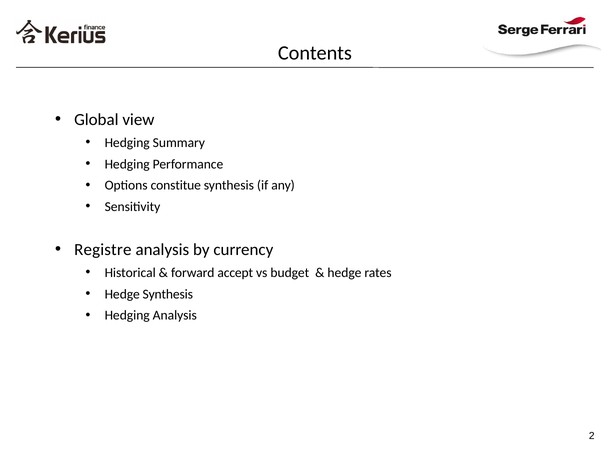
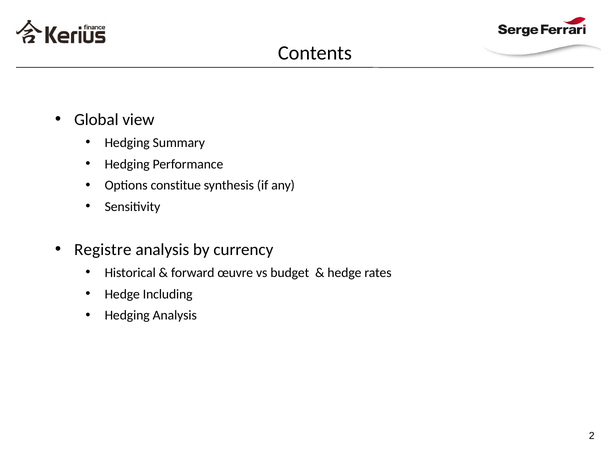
accept: accept -> œuvre (235, 273)
Hedge Synthesis: Synthesis -> Including (168, 294)
